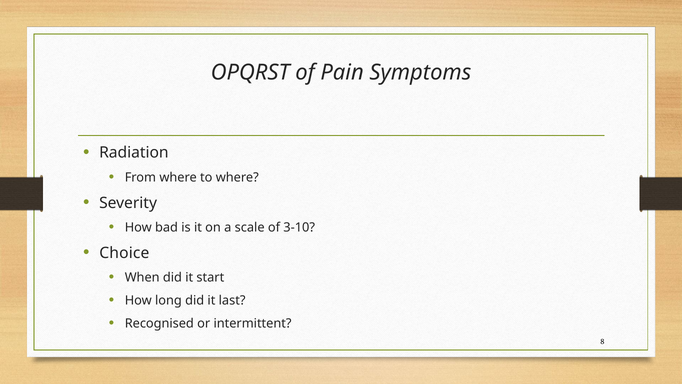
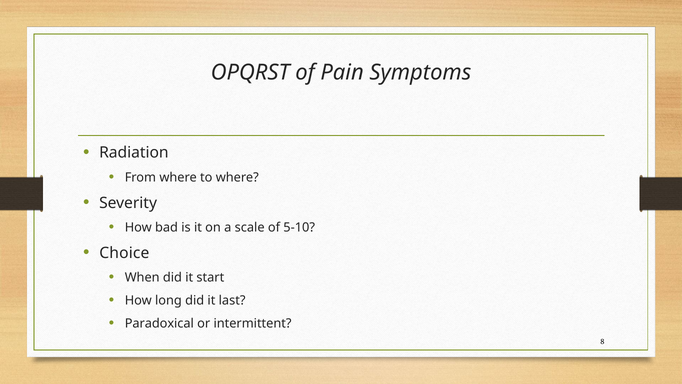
3-10: 3-10 -> 5-10 (299, 227)
Recognised: Recognised -> Paradoxical (159, 323)
